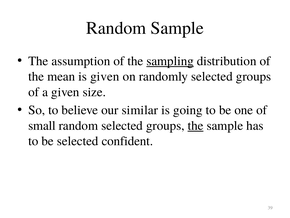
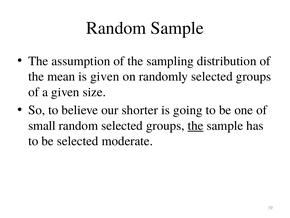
sampling underline: present -> none (170, 61)
similar: similar -> shorter (140, 110)
confident: confident -> moderate (127, 141)
